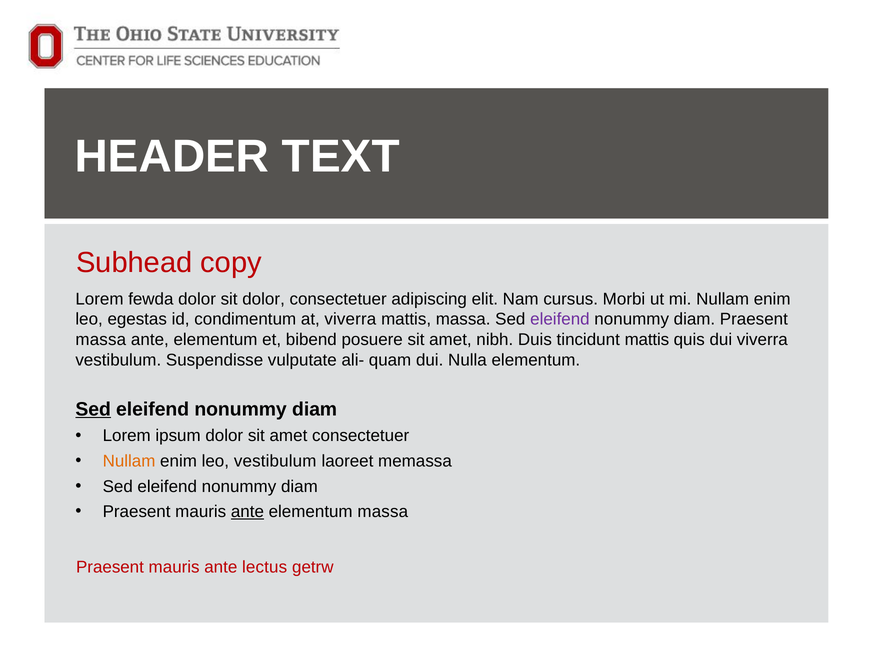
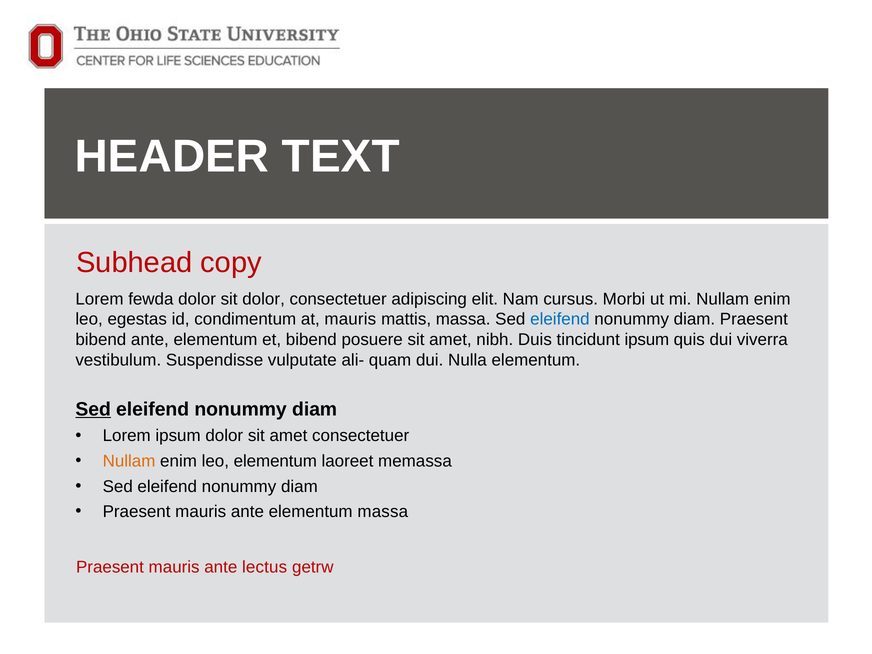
at viverra: viverra -> mauris (350, 319)
eleifend colour: purple -> blue (560, 319)
massa: massa -> bibend (101, 340)
tincidunt mattis: mattis -> ipsum (647, 340)
leo vestibulum: vestibulum -> elementum (275, 461)
ante underline: present -> none (247, 512)
